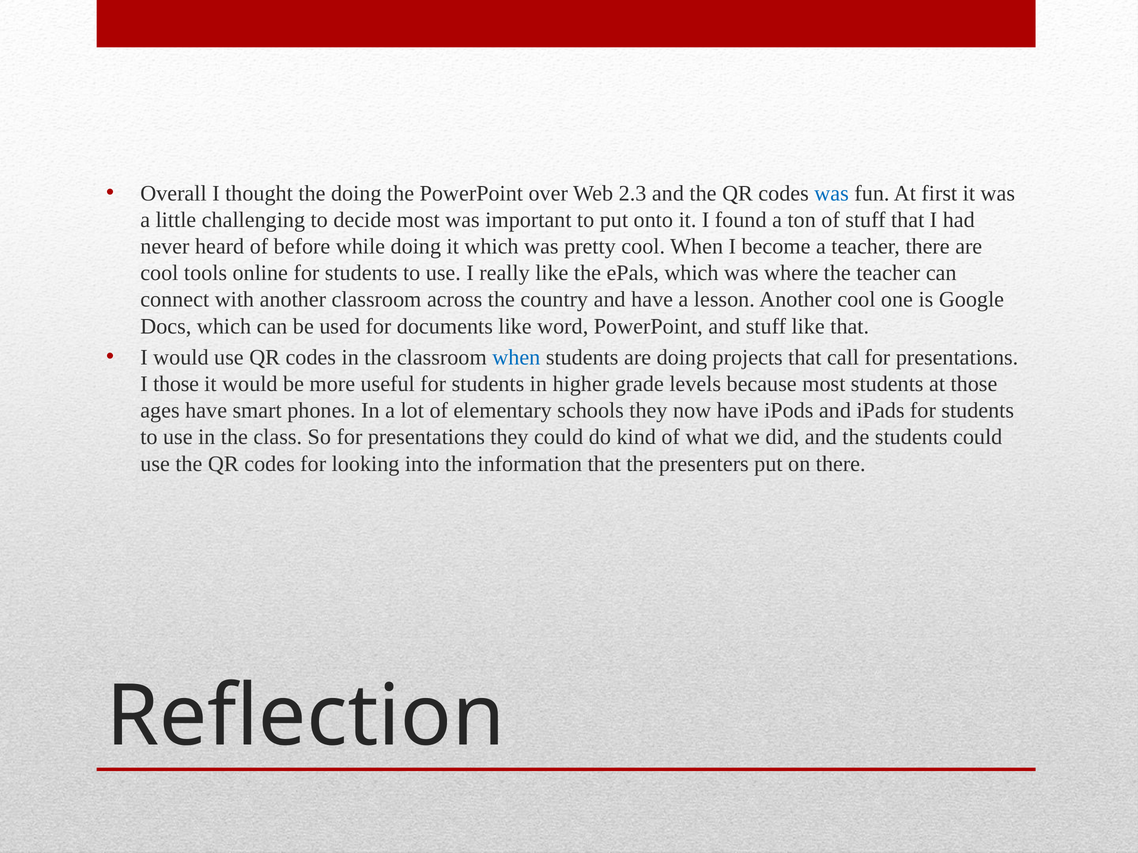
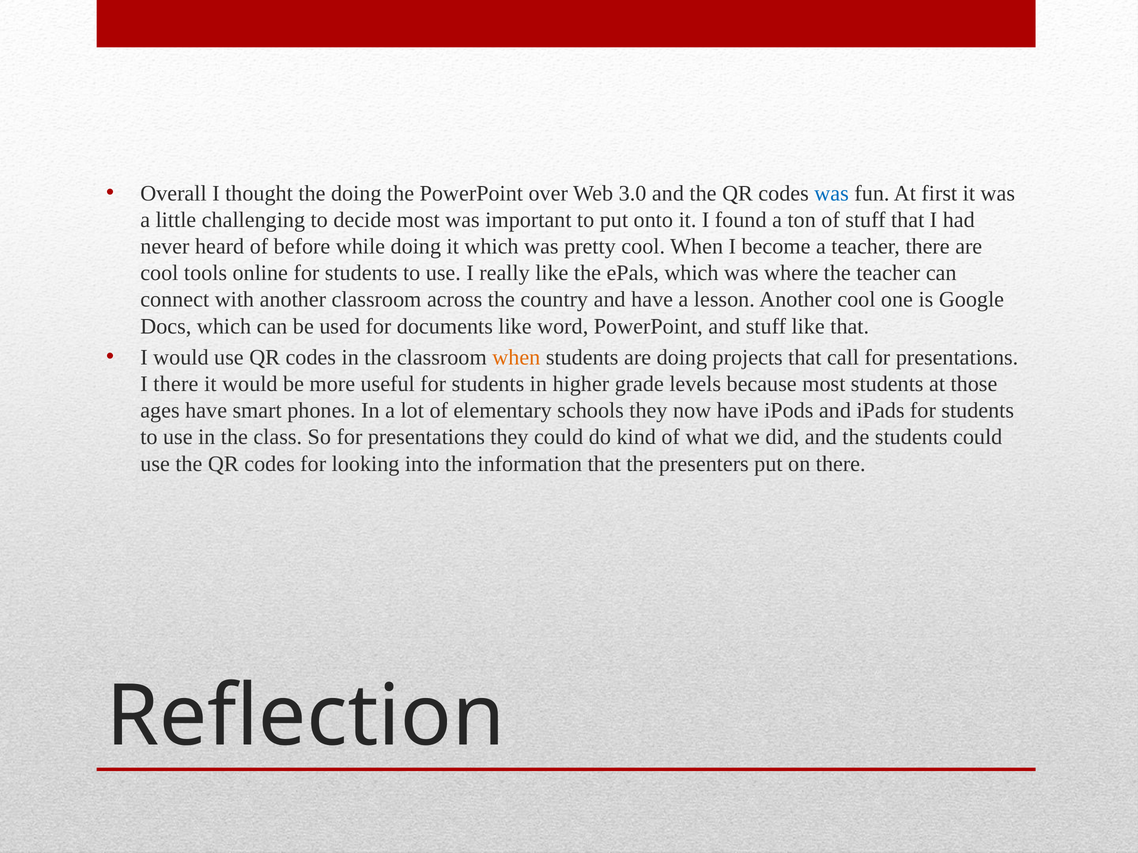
2.3: 2.3 -> 3.0 (633, 193)
when colour: blue -> orange (516, 358)
I those: those -> there (176, 384)
